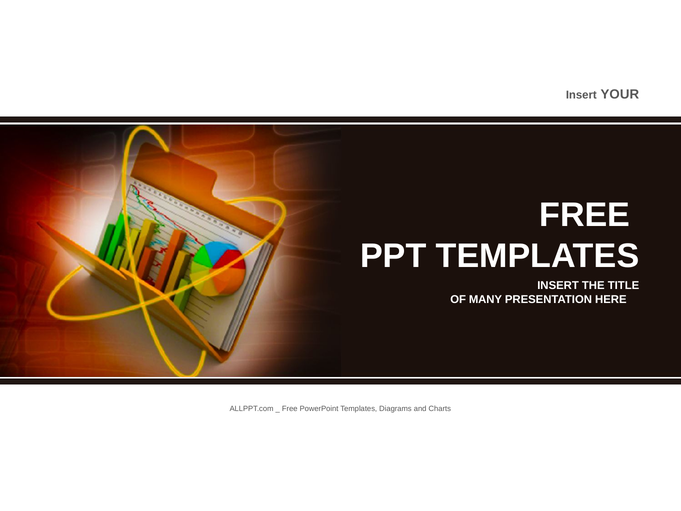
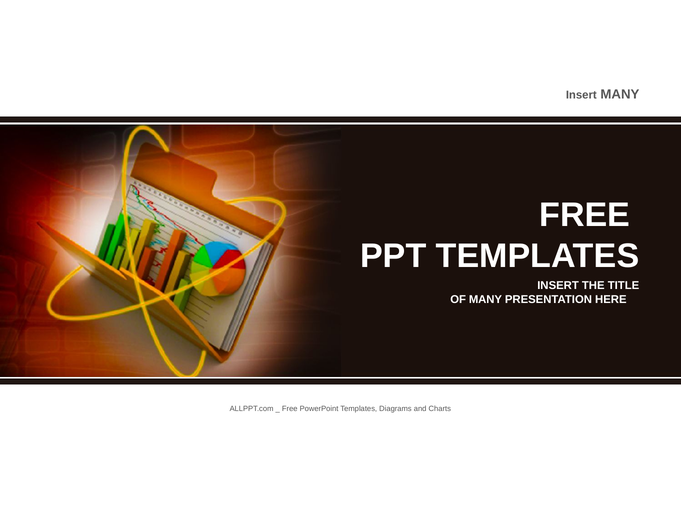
Insert YOUR: YOUR -> MANY (620, 95)
